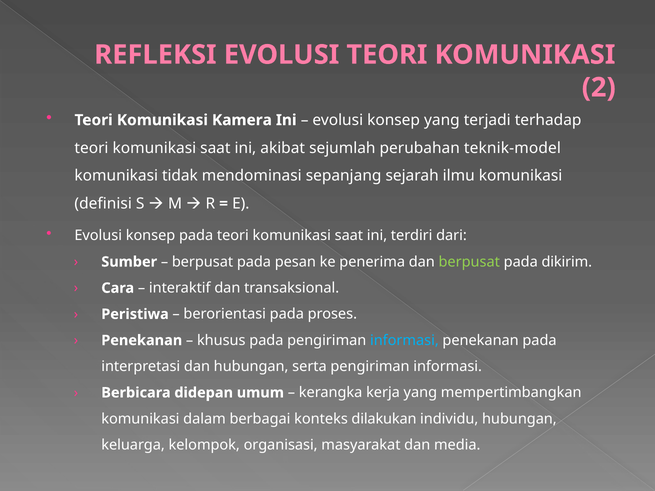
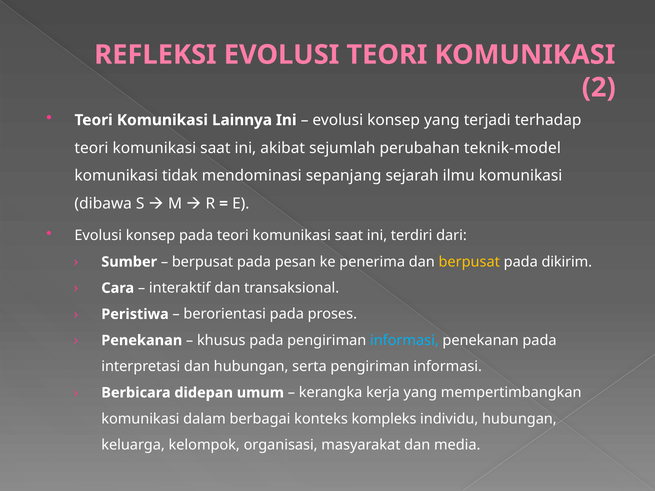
Kamera: Kamera -> Lainnya (242, 120)
definisi: definisi -> dibawa (103, 204)
berpusat colour: light green -> yellow (469, 262)
dilakukan: dilakukan -> kompleks (384, 419)
